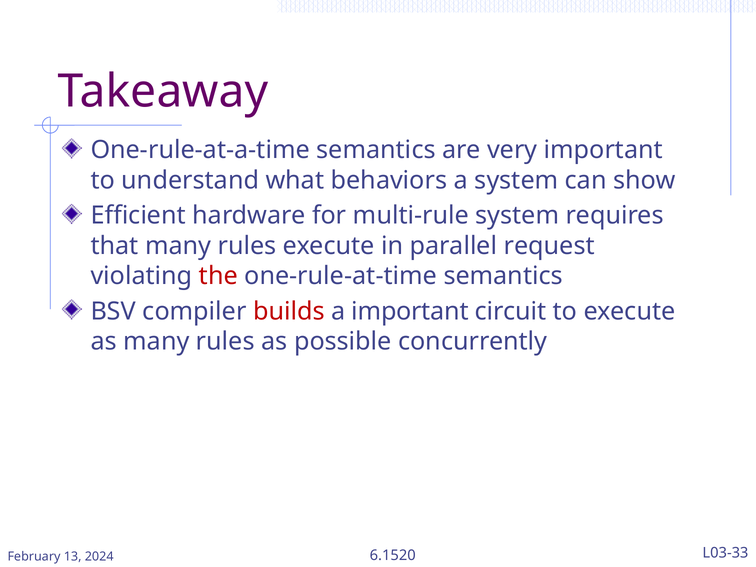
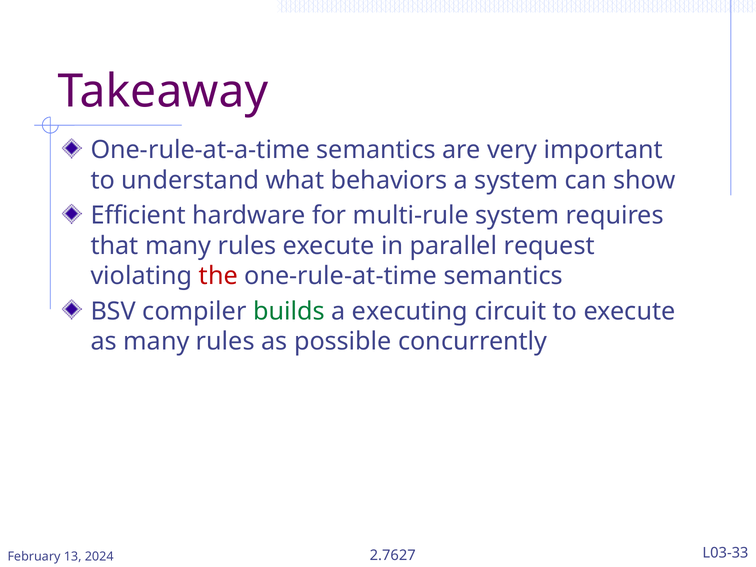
builds colour: red -> green (289, 311)
a important: important -> executing (410, 311)
6.1520: 6.1520 -> 2.7627 (393, 555)
